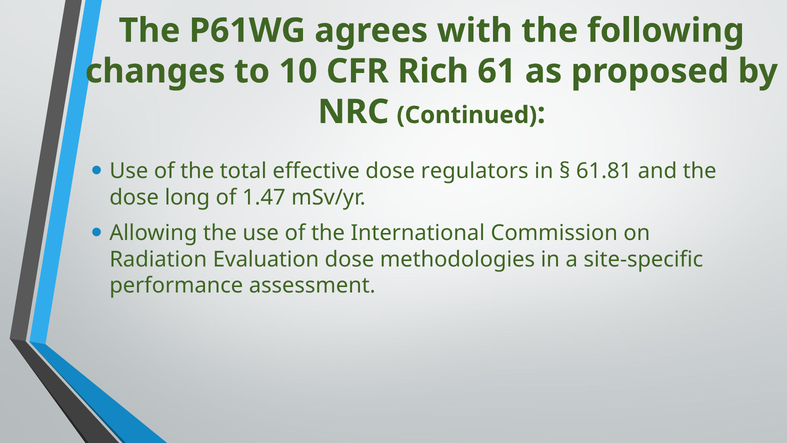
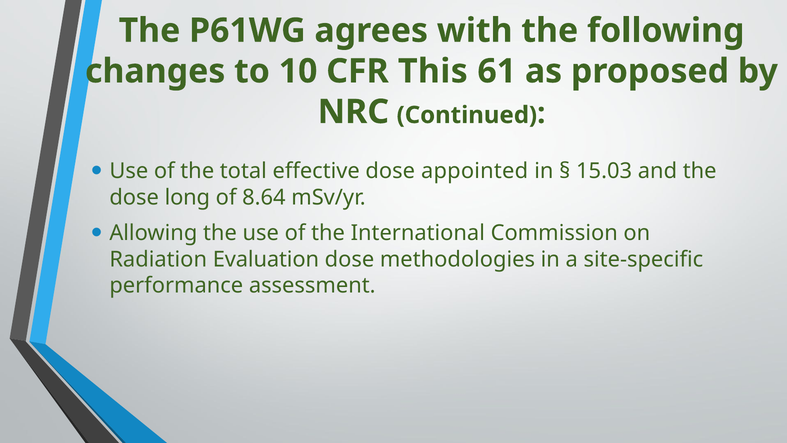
Rich: Rich -> This (433, 71)
regulators: regulators -> appointed (475, 171)
61.81: 61.81 -> 15.03 (604, 171)
1.47: 1.47 -> 8.64 (264, 197)
